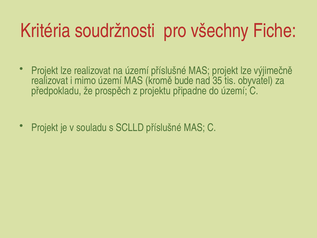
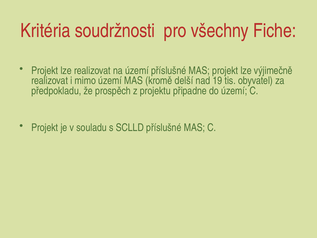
bude: bude -> delší (184, 81)
35: 35 -> 19 (217, 81)
